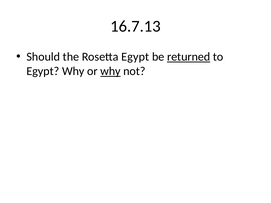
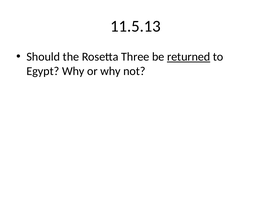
16.7.13: 16.7.13 -> 11.5.13 (135, 26)
Rosetta Egypt: Egypt -> Three (135, 57)
why underline: present -> none (110, 71)
